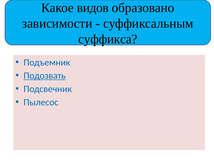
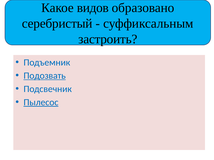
зависимости: зависимости -> серебристый (57, 23)
суффикса: суффикса -> застроить (108, 39)
Пылесос underline: none -> present (41, 103)
